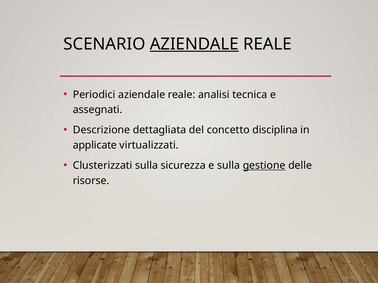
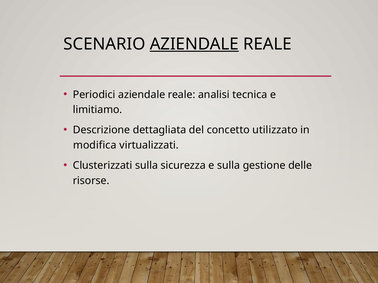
assegnati: assegnati -> limitiamo (98, 110)
disciplina: disciplina -> utilizzato (275, 130)
applicate: applicate -> modifica (95, 145)
gestione underline: present -> none (264, 166)
